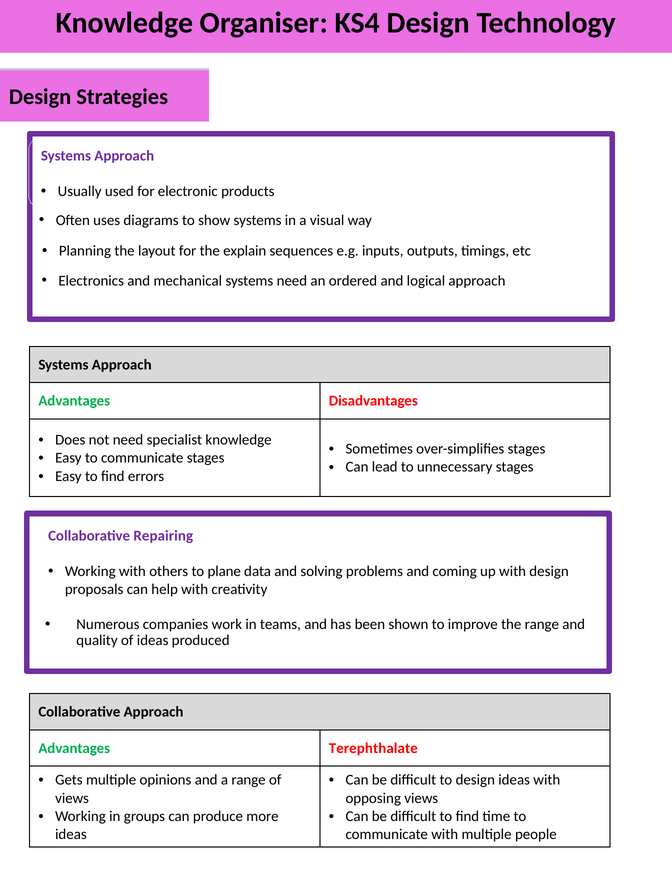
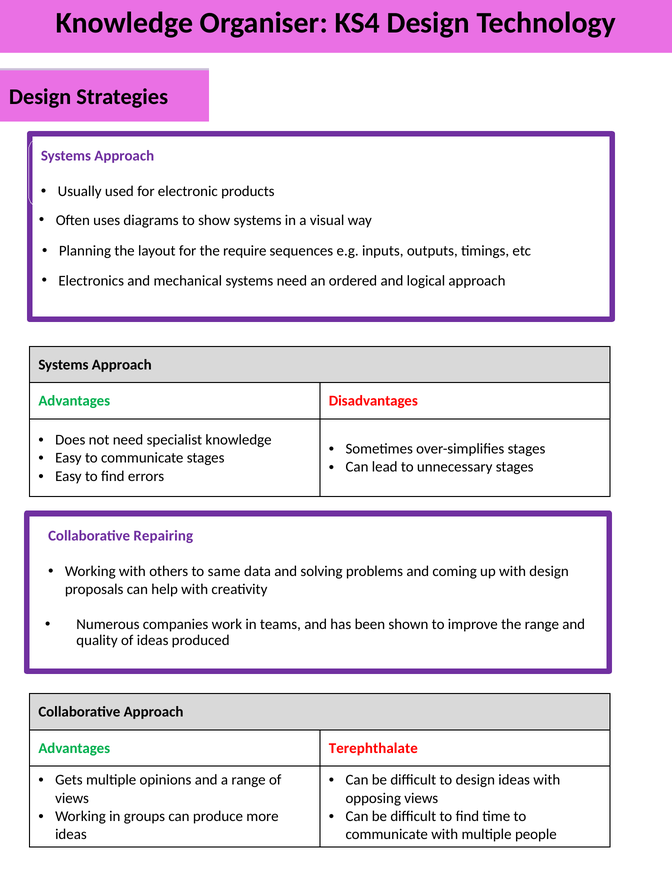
explain: explain -> require (245, 251)
plane: plane -> same (224, 572)
